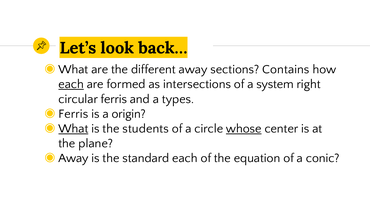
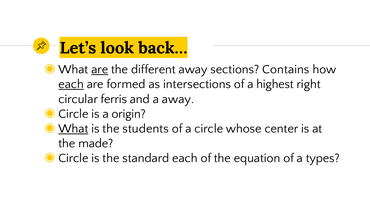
are underline: none -> present (100, 69)
system: system -> highest (275, 84)
a types: types -> away (178, 99)
Ferris: Ferris -> Circle (73, 114)
whose underline: present -> none (244, 129)
plane: plane -> made (96, 143)
Away: Away -> Circle (73, 158)
conic: conic -> types (323, 158)
